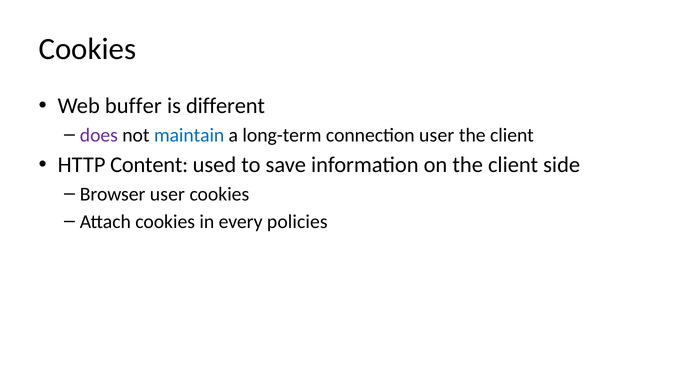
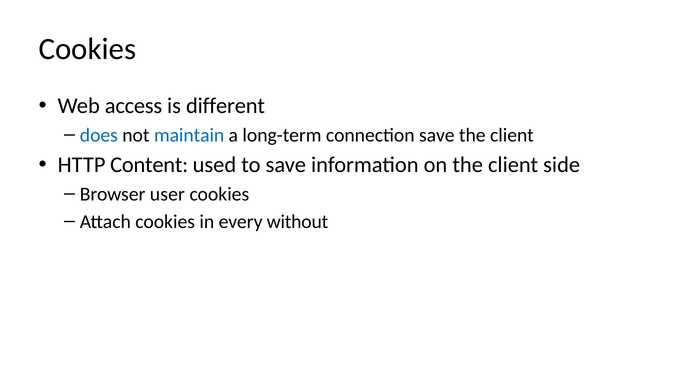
buffer: buffer -> access (134, 106)
does colour: purple -> blue (99, 135)
connection user: user -> save (437, 135)
policies: policies -> without (297, 222)
